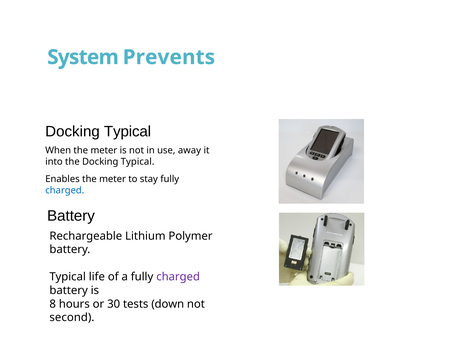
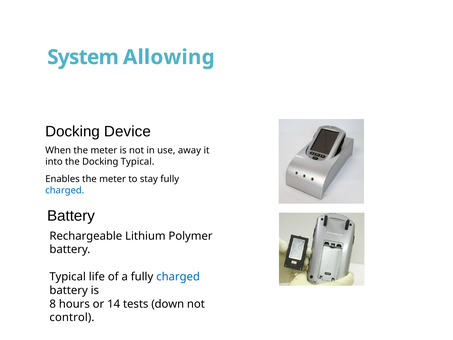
Prevents: Prevents -> Allowing (169, 57)
Typical: Typical -> Device (127, 131)
charged colour: purple -> blue (178, 277)
30: 30 -> 14 (114, 304)
second: second -> control (72, 317)
